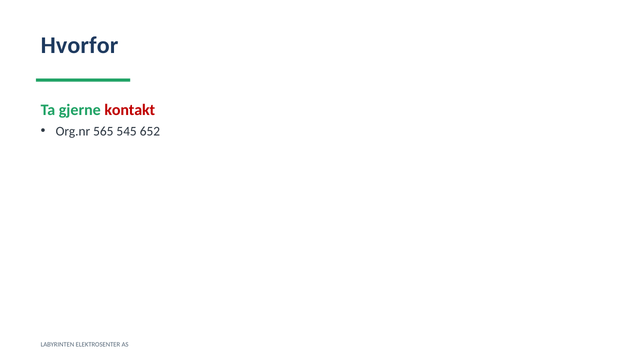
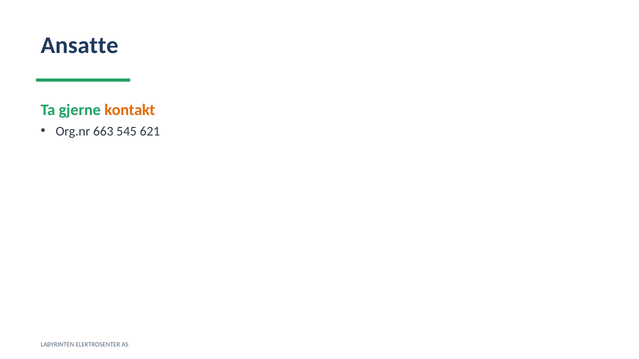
Hvorfor: Hvorfor -> Ansatte (80, 46)
kontakt colour: red -> orange (130, 110)
565: 565 -> 663 (103, 131)
652: 652 -> 621 (150, 131)
